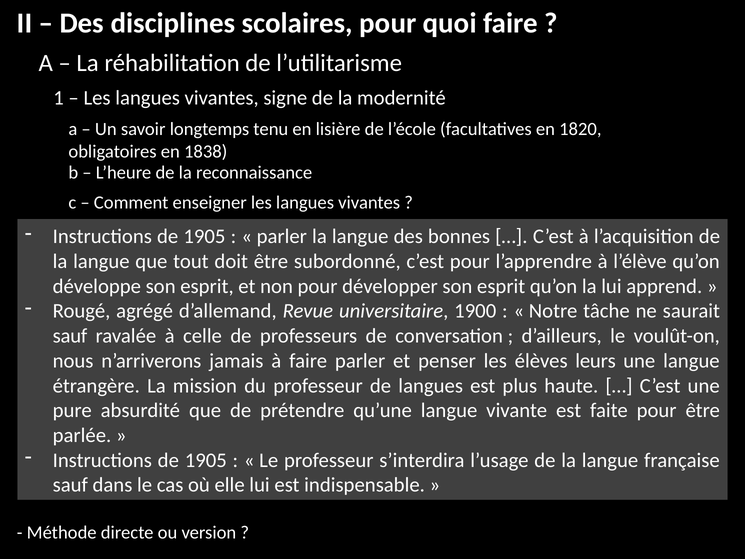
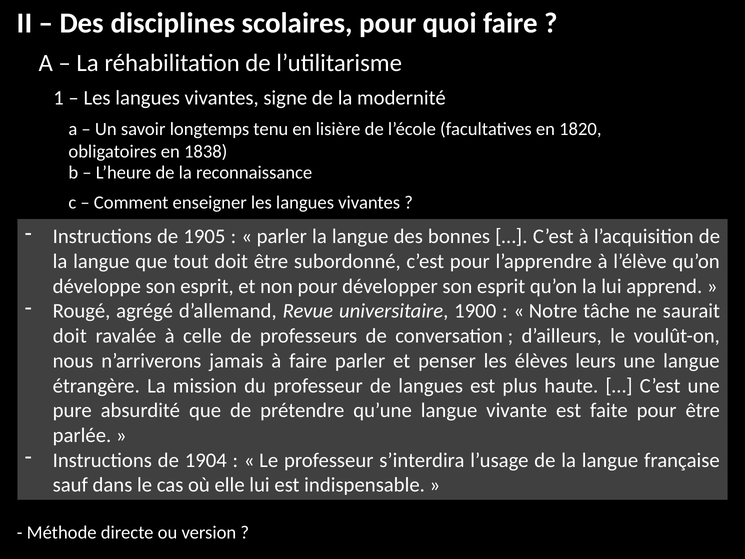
sauf: sauf -> doit (70, 336)
1905: 1905 -> 1904 (206, 460)
